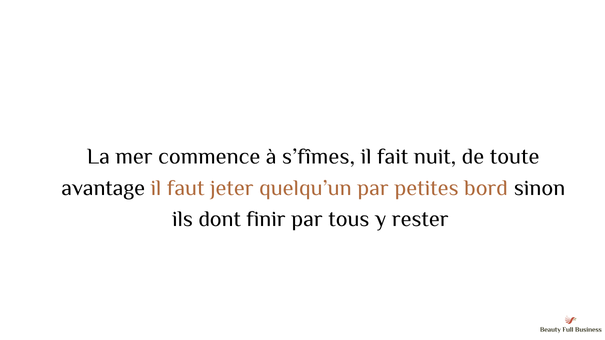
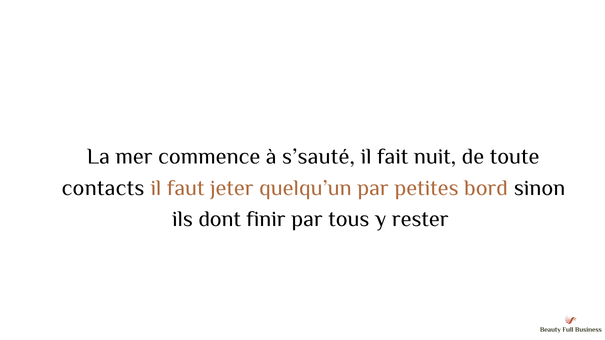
s’fîmes: s’fîmes -> s’sauté (318, 157)
avantage: avantage -> contacts (103, 188)
